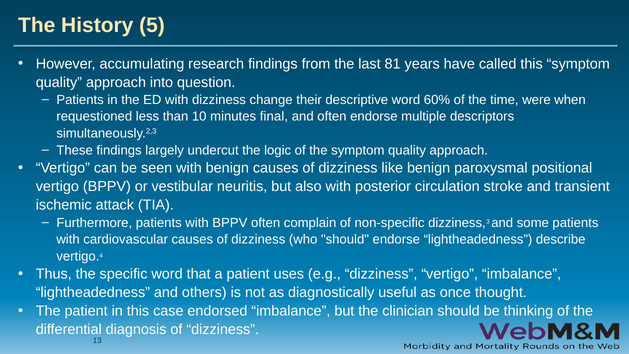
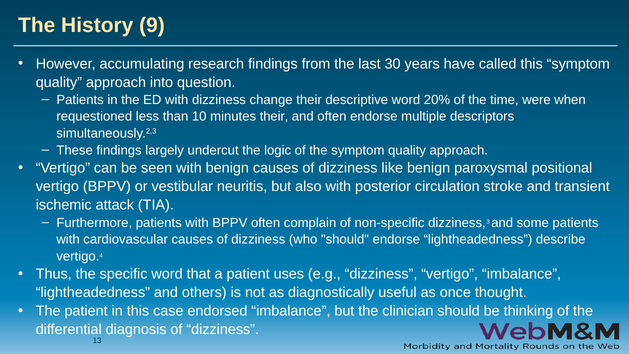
5: 5 -> 9 (152, 25)
81: 81 -> 30 (393, 64)
60%: 60% -> 20% (437, 100)
minutes final: final -> their (274, 117)
